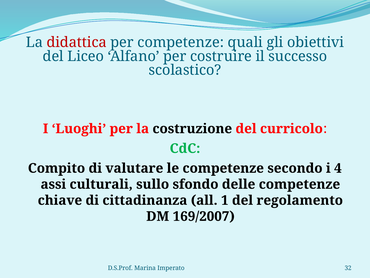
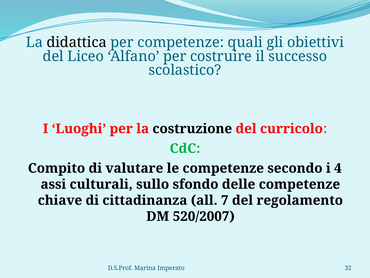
didattica colour: red -> black (77, 42)
1: 1 -> 7 (225, 200)
169/2007: 169/2007 -> 520/2007 (204, 216)
